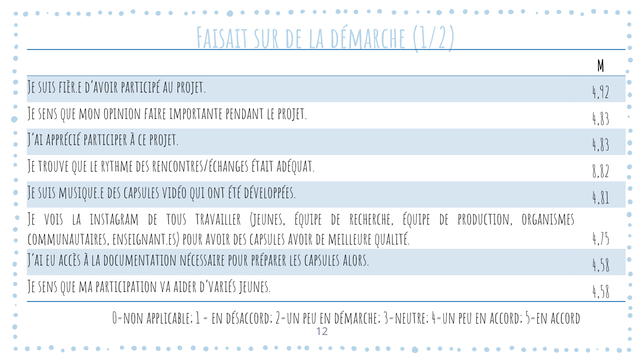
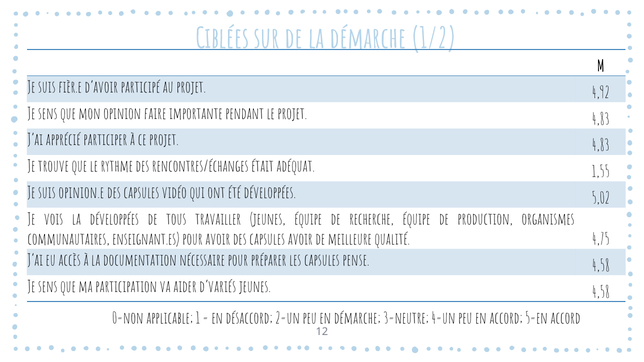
Faisait: Faisait -> Ciblées (222, 39)
8,82: 8,82 -> 1,55 (601, 172)
musique.e: musique.e -> opinion.e (81, 193)
4,81: 4,81 -> 5,02 (601, 199)
la instagram: instagram -> développées (114, 219)
alors: alors -> pense (356, 261)
